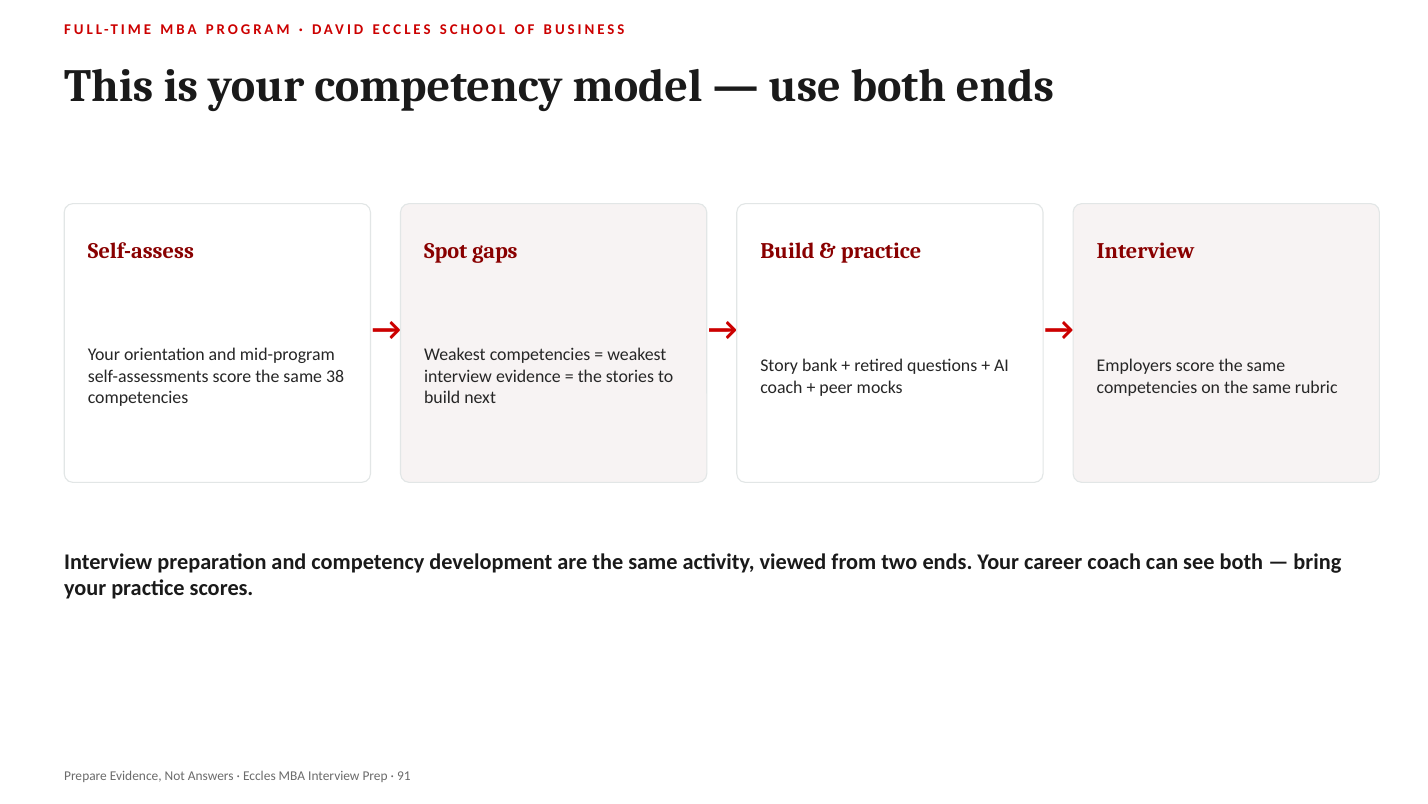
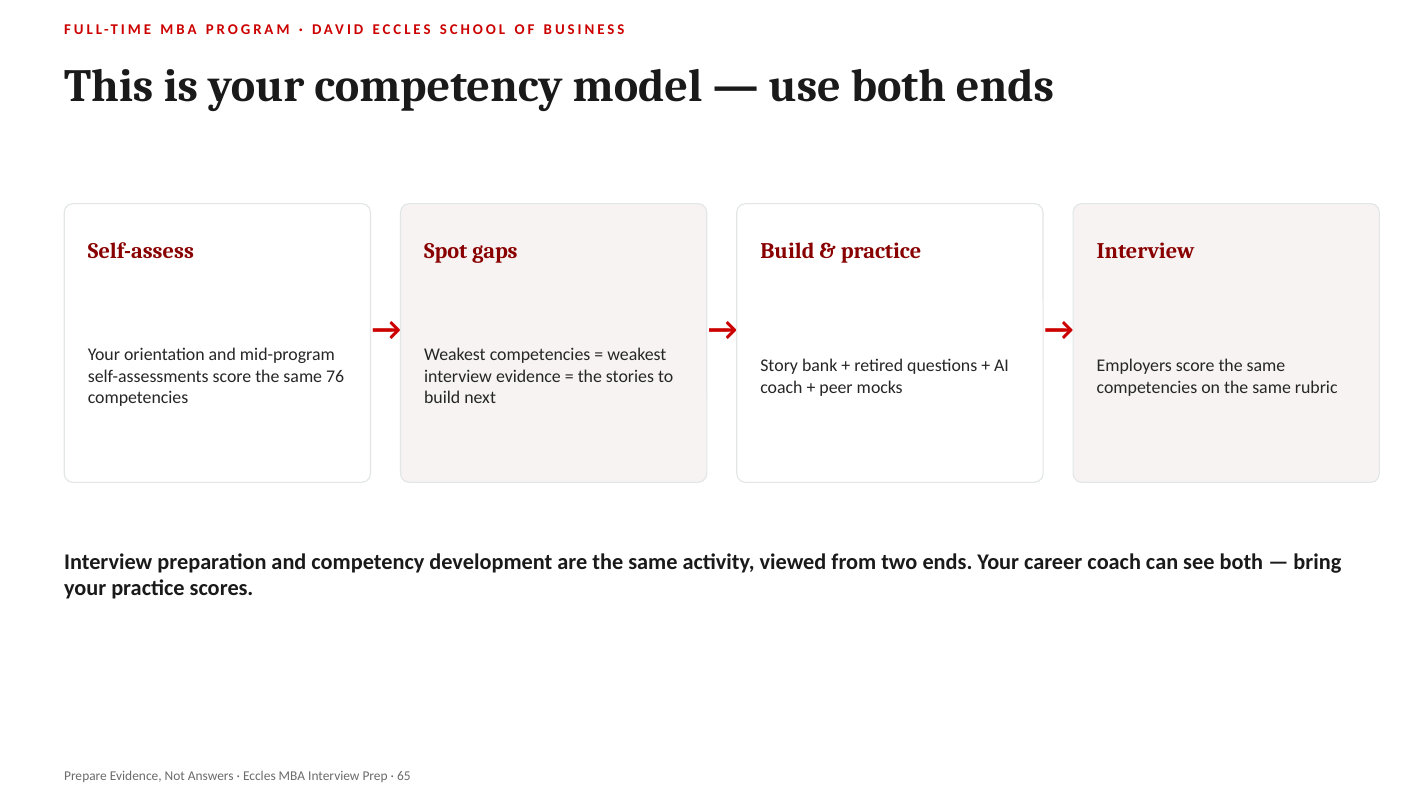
38: 38 -> 76 (335, 376)
91: 91 -> 65 (404, 775)
